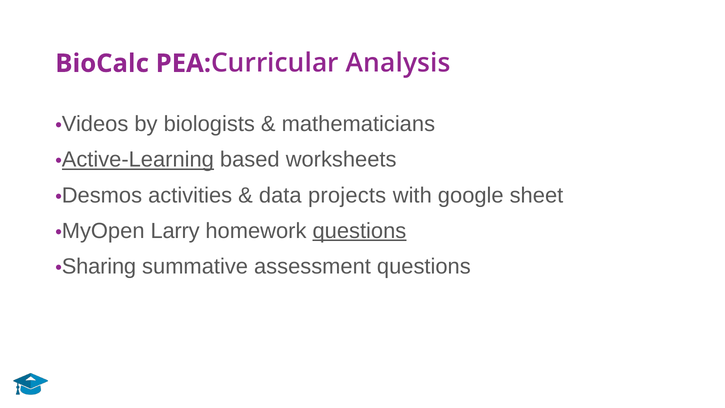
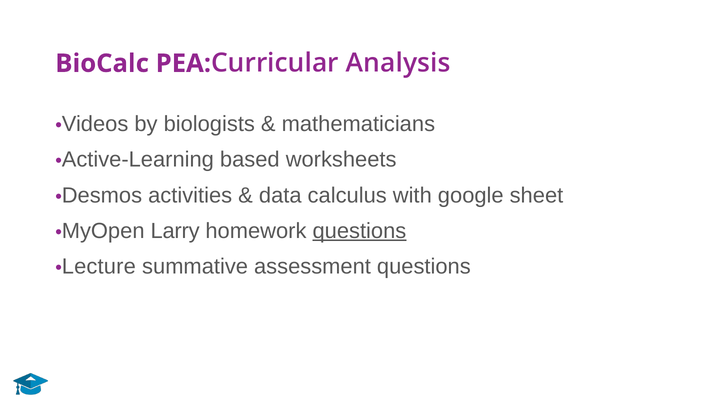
Active-Learning underline: present -> none (138, 160)
projects: projects -> calculus (347, 195)
Sharing: Sharing -> Lecture (99, 266)
